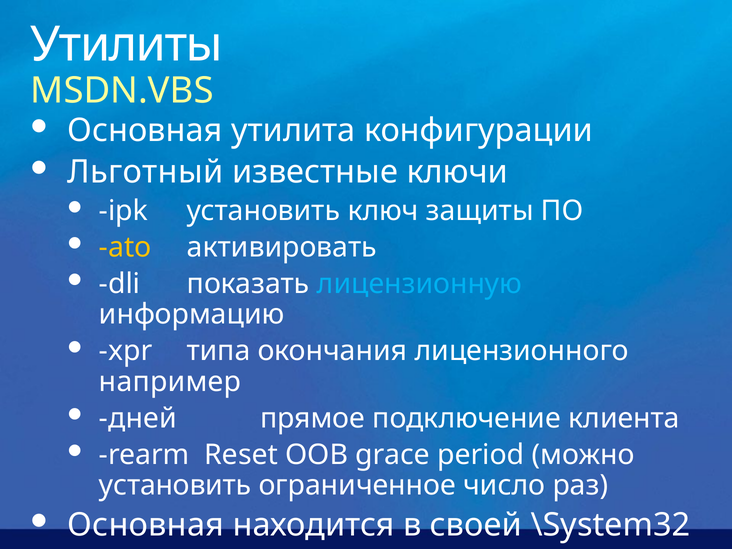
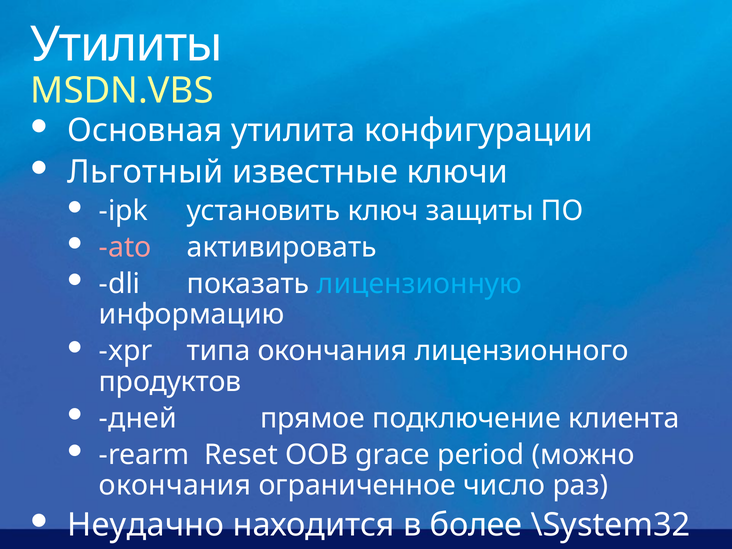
ato colour: yellow -> pink (125, 247)
например: например -> продуктов (170, 382)
установить: установить -> окончания (175, 485)
Основная: Основная -> Неудачно (146, 525)
своей: своей -> более (476, 525)
